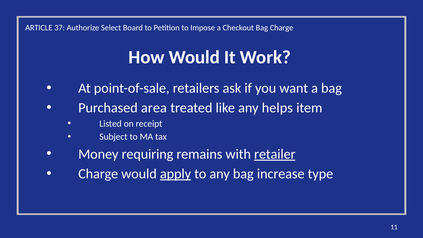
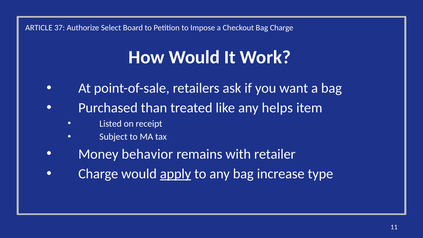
area: area -> than (154, 108)
requiring: requiring -> behavior (147, 154)
retailer underline: present -> none (275, 154)
